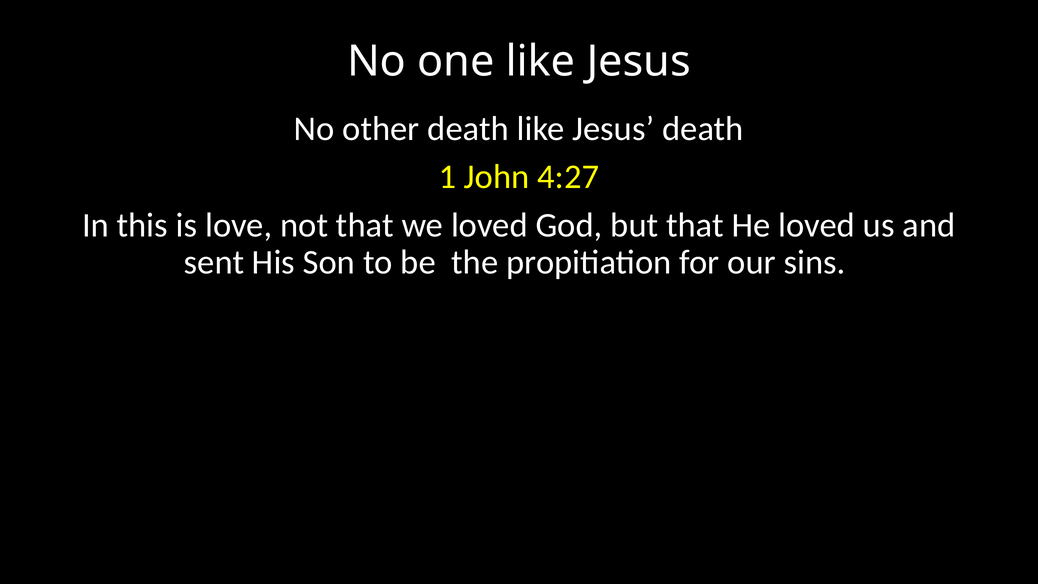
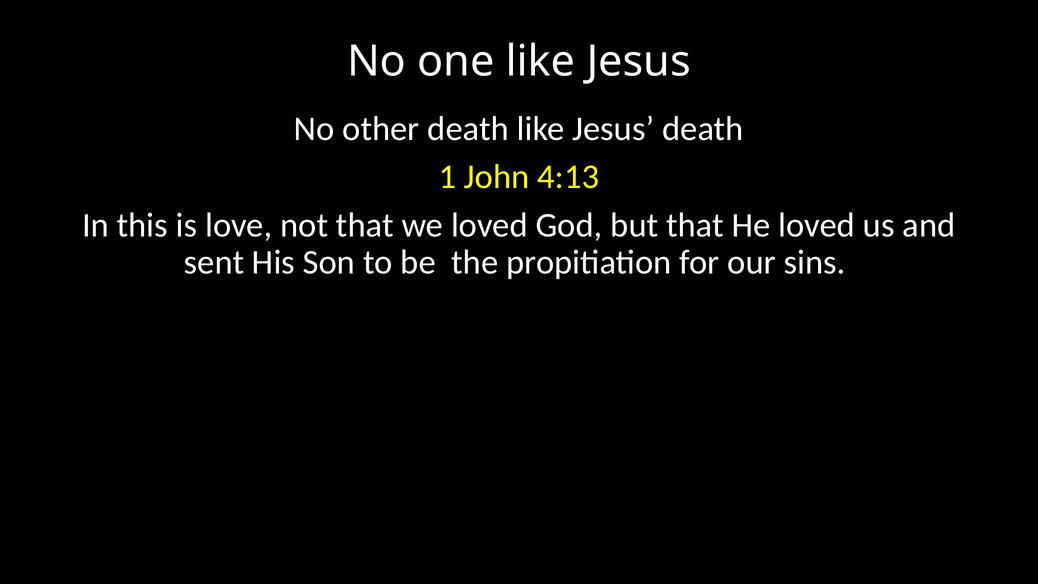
4:27: 4:27 -> 4:13 (568, 177)
